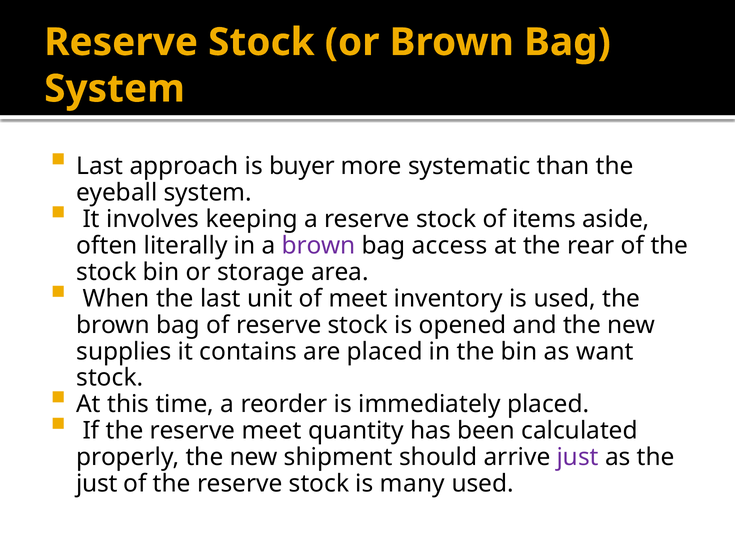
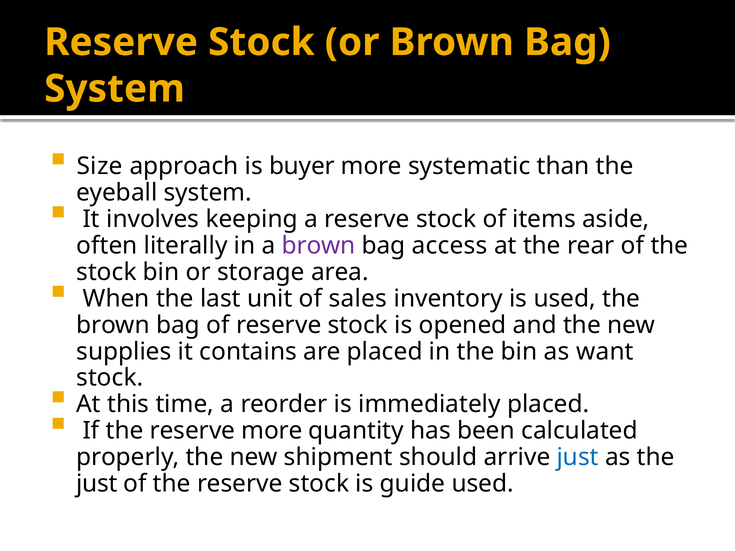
Last: Last -> Size (100, 166)
of meet: meet -> sales (358, 299)
reserve meet: meet -> more (272, 431)
just colour: purple -> blue (578, 457)
many: many -> guide (413, 484)
